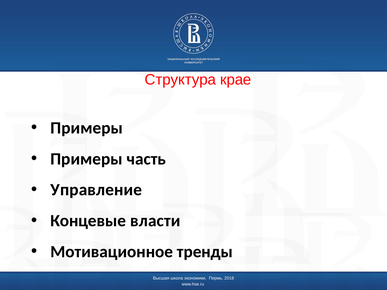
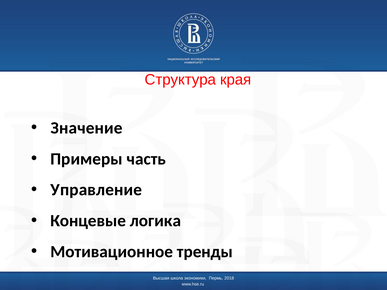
крае: крае -> края (236, 80)
Примеры: Примеры -> Значение (87, 128)
власти: власти -> логика (155, 221)
